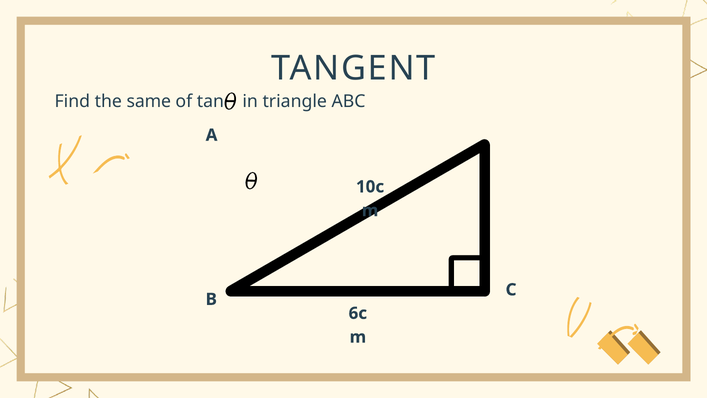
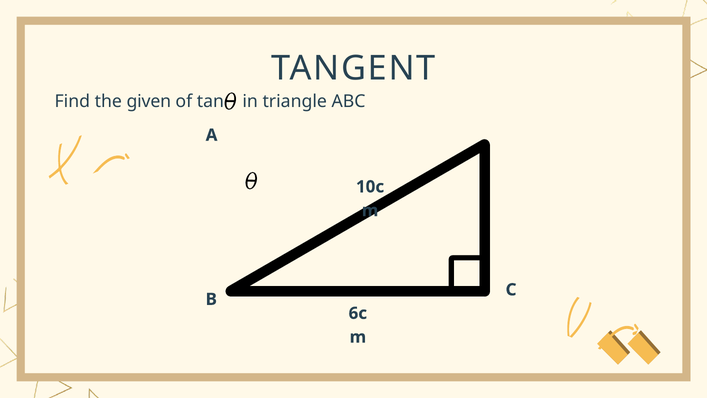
same: same -> given (149, 101)
